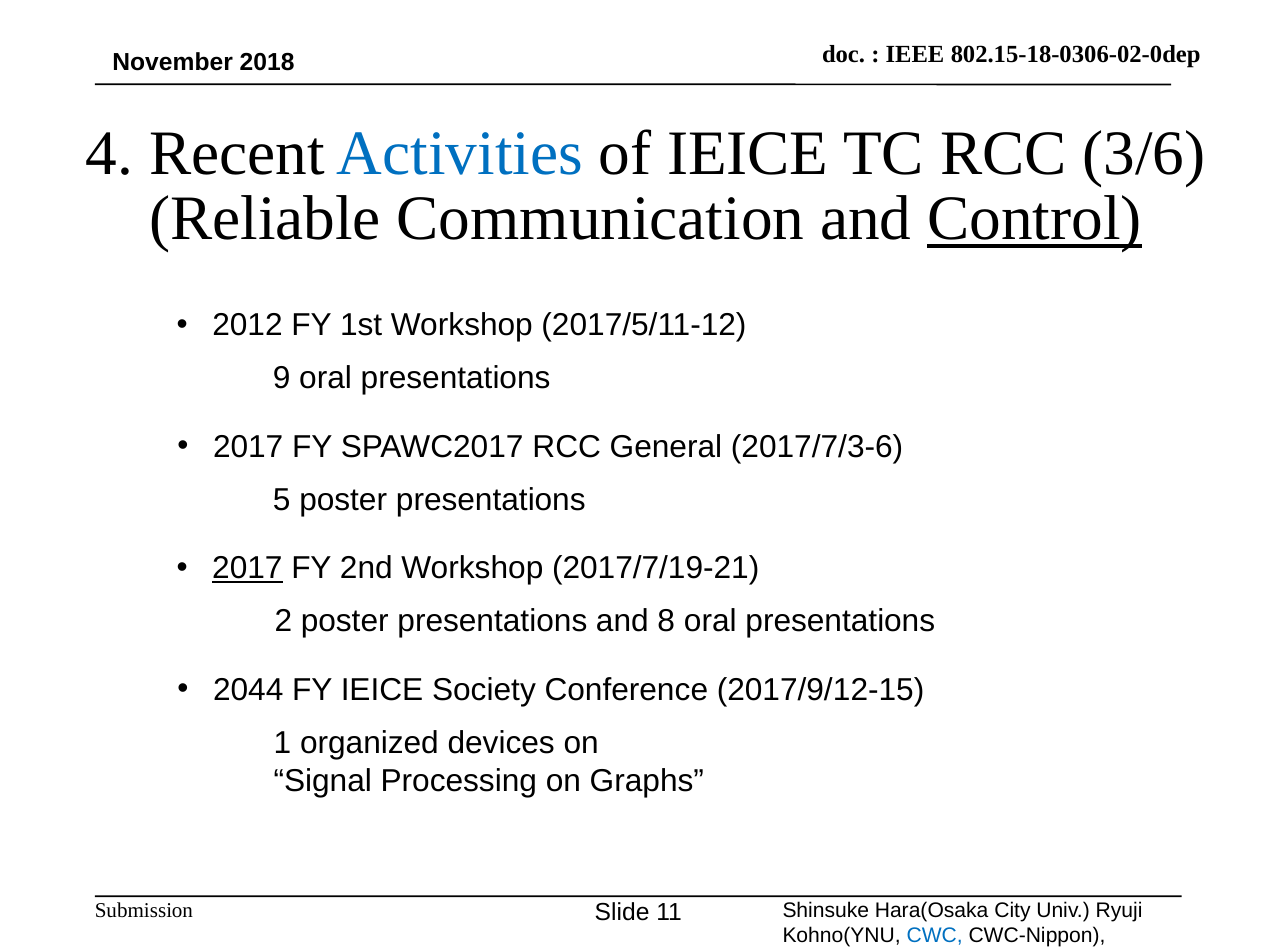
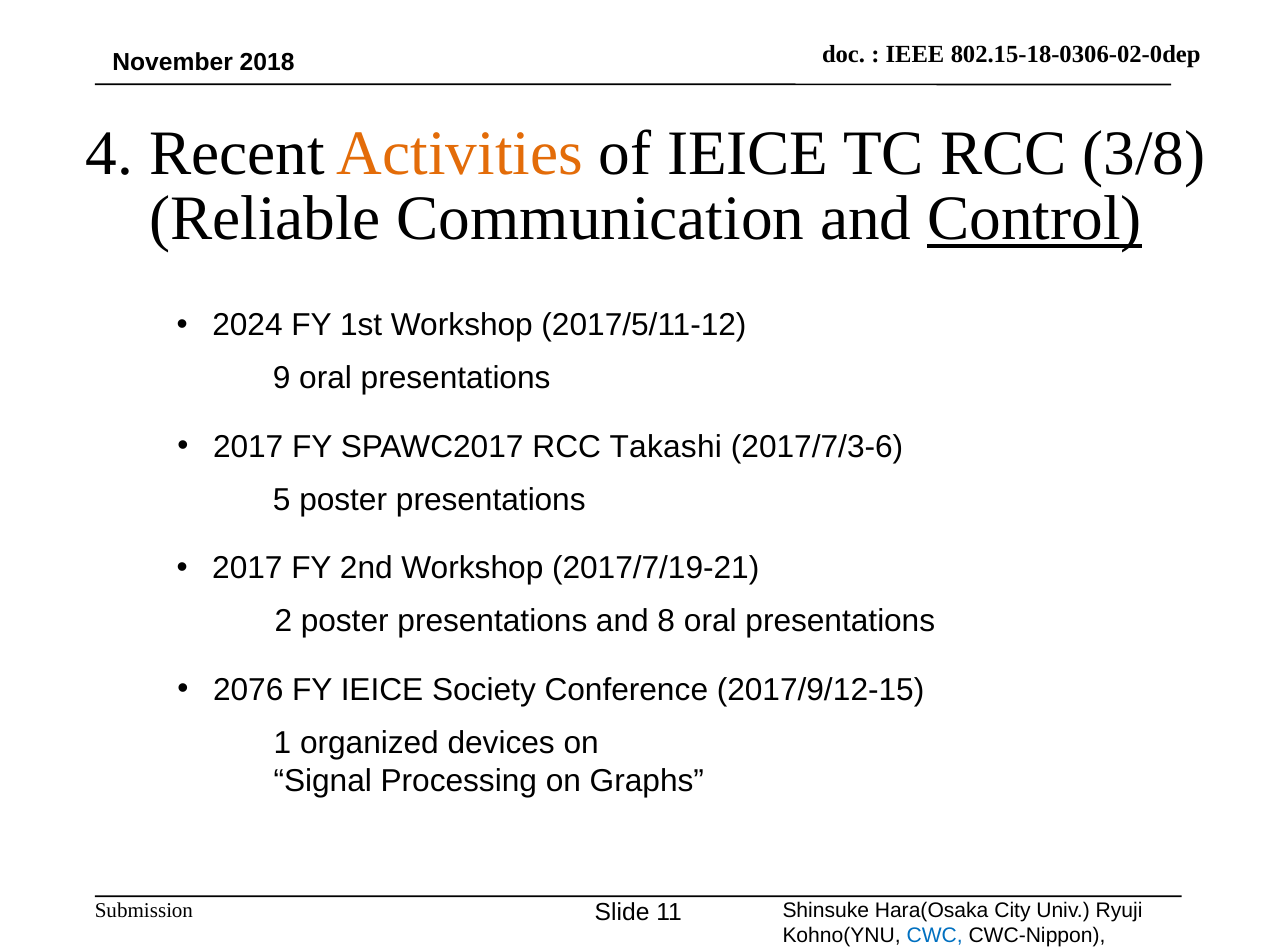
Activities colour: blue -> orange (460, 154)
3/6: 3/6 -> 3/8 (1144, 154)
2012: 2012 -> 2024 (247, 325)
General: General -> Takashi (666, 447)
2017 underline: present -> none (247, 569)
2044: 2044 -> 2076 (248, 690)
